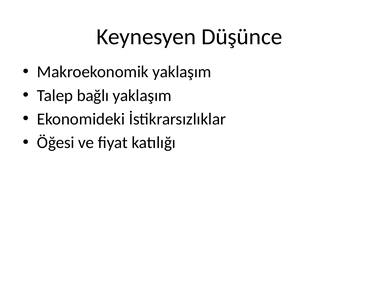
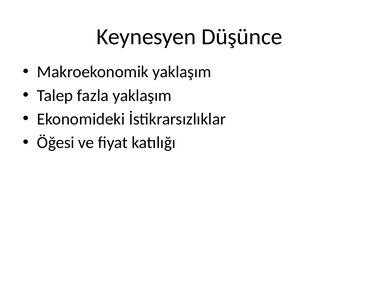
bağlı: bağlı -> fazla (93, 96)
